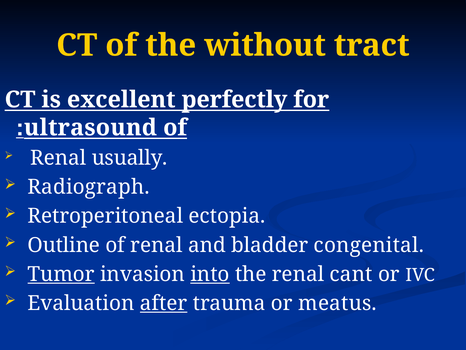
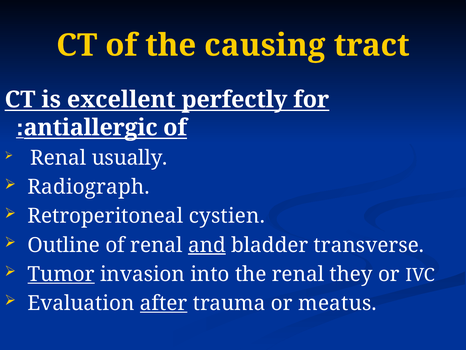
without: without -> causing (265, 45)
ultrasound: ultrasound -> antiallergic (91, 127)
ectopia: ectopia -> cystien (227, 216)
and underline: none -> present (207, 245)
congenital: congenital -> transverse (369, 245)
into underline: present -> none (210, 274)
cant: cant -> they (351, 274)
